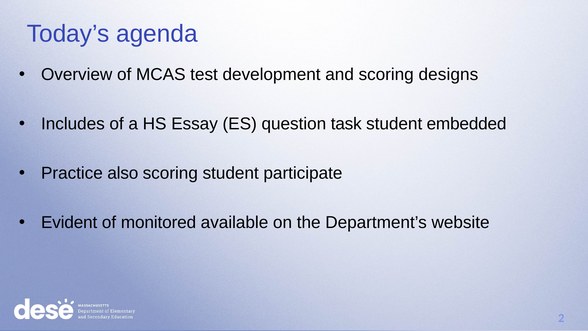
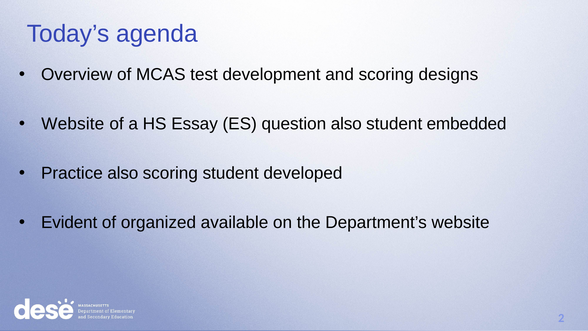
Includes: Includes -> Website (73, 124)
question task: task -> also (346, 124)
participate: participate -> developed (303, 173)
monitored: monitored -> organized (158, 222)
